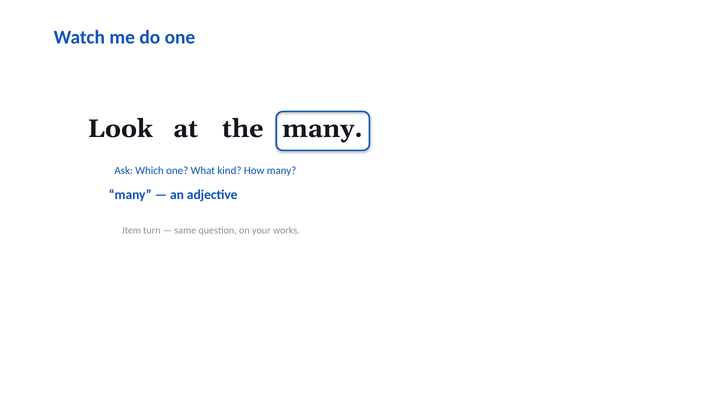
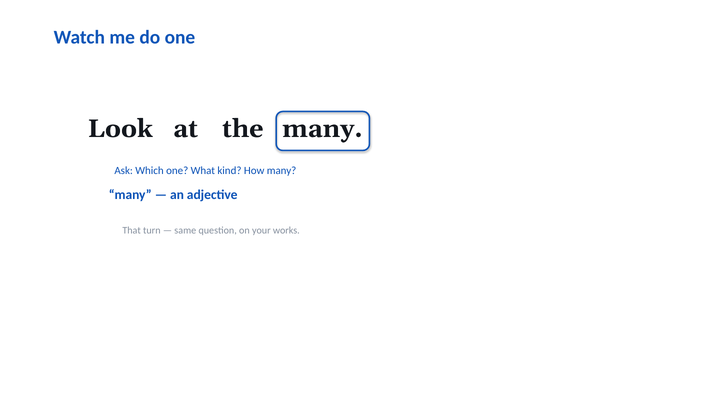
Item: Item -> That (132, 230)
